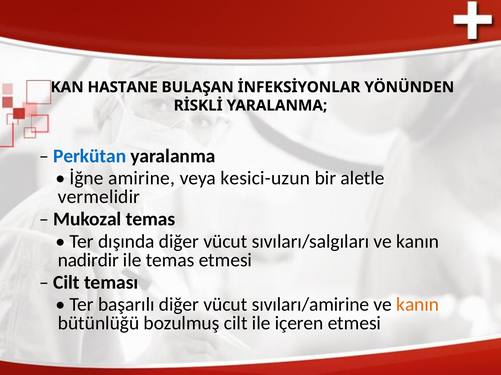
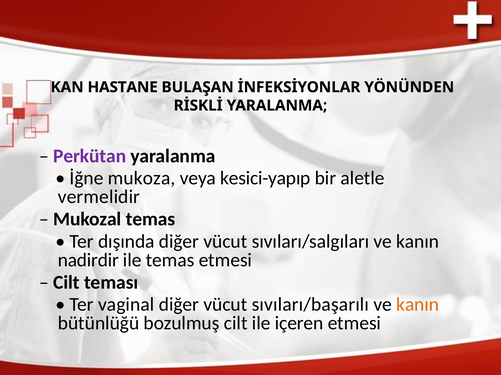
Perkütan colour: blue -> purple (90, 156)
amirine: amirine -> mukoza (142, 179)
kesici-uzun: kesici-uzun -> kesici-yapıp (265, 179)
başarılı: başarılı -> vaginal (126, 305)
sıvıları/amirine: sıvıları/amirine -> sıvıları/başarılı (310, 305)
